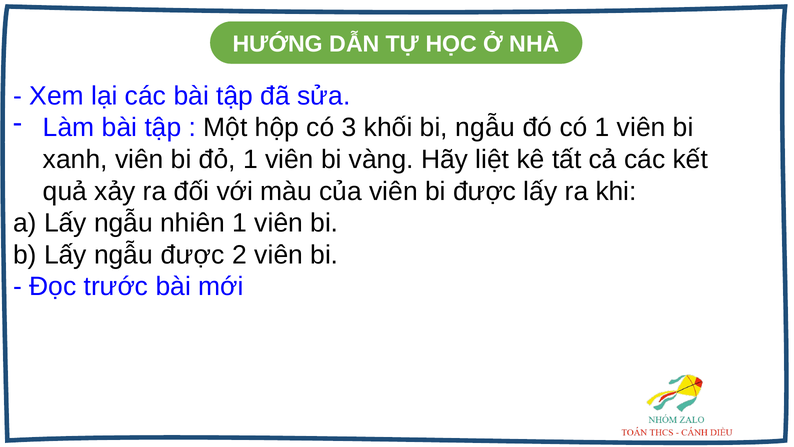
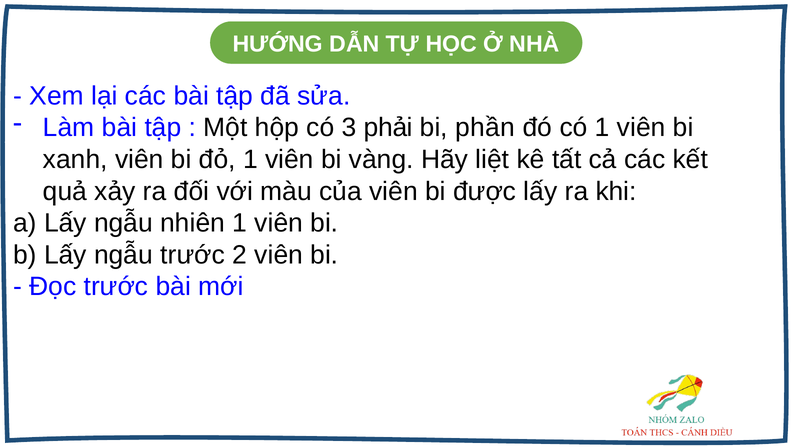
khối: khối -> phải (388, 128)
bi ngẫu: ngẫu -> phần (485, 128)
ngẫu được: được -> trước (193, 255)
